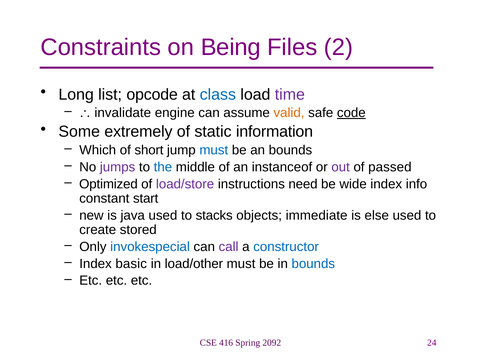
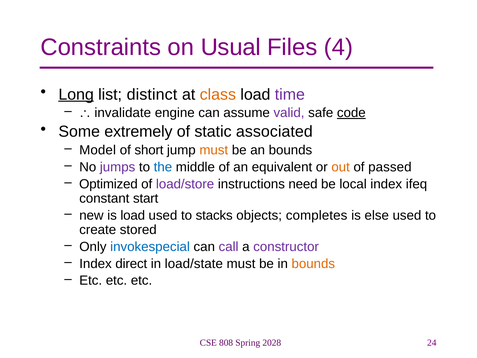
Being: Being -> Usual (231, 47)
2: 2 -> 4 (338, 47)
Long underline: none -> present (76, 94)
opcode: opcode -> distinct (152, 94)
class colour: blue -> orange (218, 94)
valid colour: orange -> purple (289, 113)
information: information -> associated (274, 132)
Which: Which -> Model (98, 150)
must colour: blue -> orange (214, 150)
instanceof: instanceof -> equivalent (282, 167)
out colour: purple -> orange (341, 167)
wide: wide -> local (353, 184)
info: info -> ifeq (417, 184)
is java: java -> load (133, 215)
immediate: immediate -> completes (317, 215)
constructor colour: blue -> purple (286, 247)
basic: basic -> direct (131, 263)
load/other: load/other -> load/state (194, 263)
bounds colour: blue -> orange (313, 263)
416: 416 -> 808 (226, 343)
2092: 2092 -> 2028 (272, 343)
